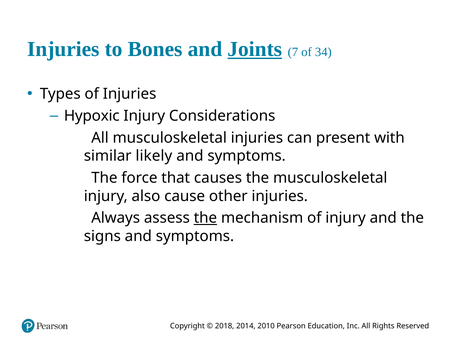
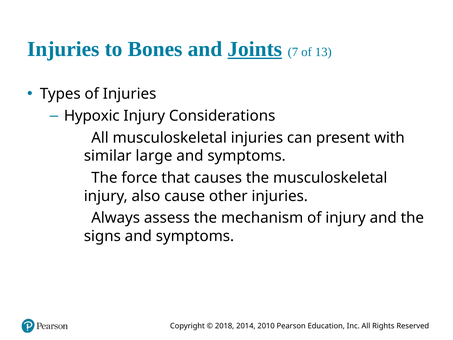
34: 34 -> 13 (323, 52)
likely: likely -> large (154, 156)
the underline: present -> none (205, 218)
